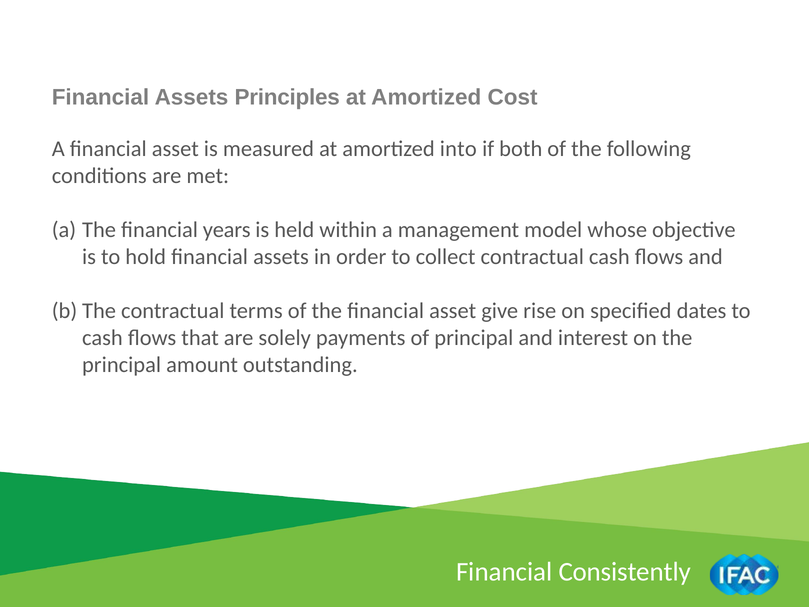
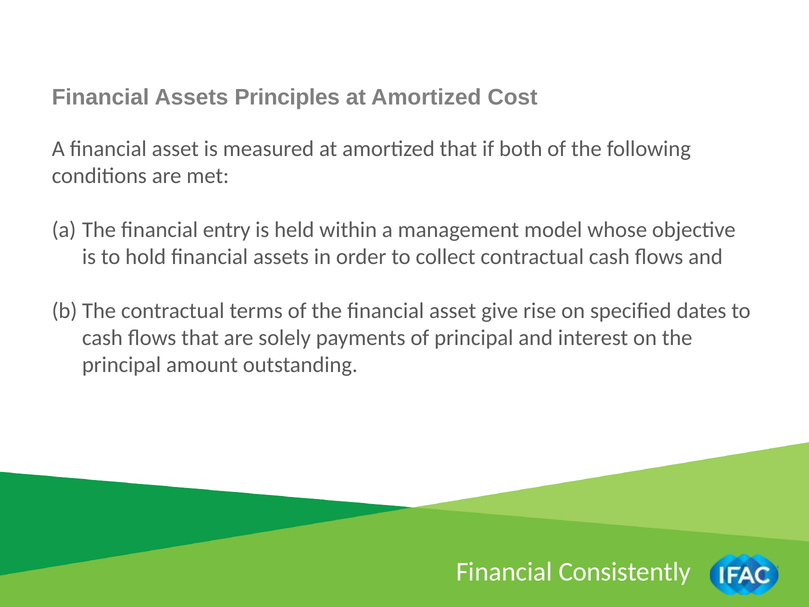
amortized into: into -> that (458, 149)
years: years -> entry (227, 230)
